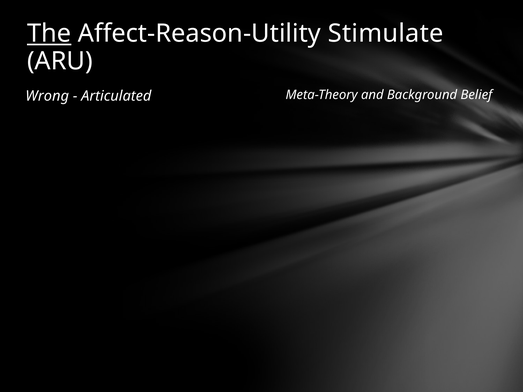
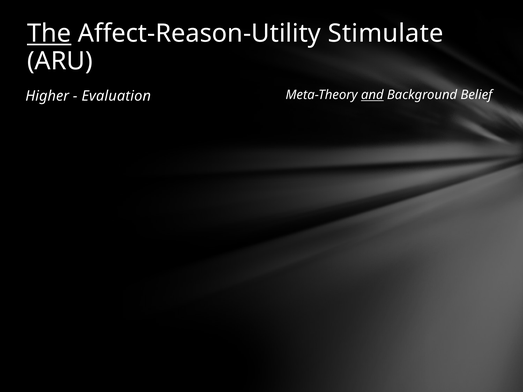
Wrong: Wrong -> Higher (47, 96)
Articulated: Articulated -> Evaluation (116, 96)
and underline: none -> present (372, 95)
